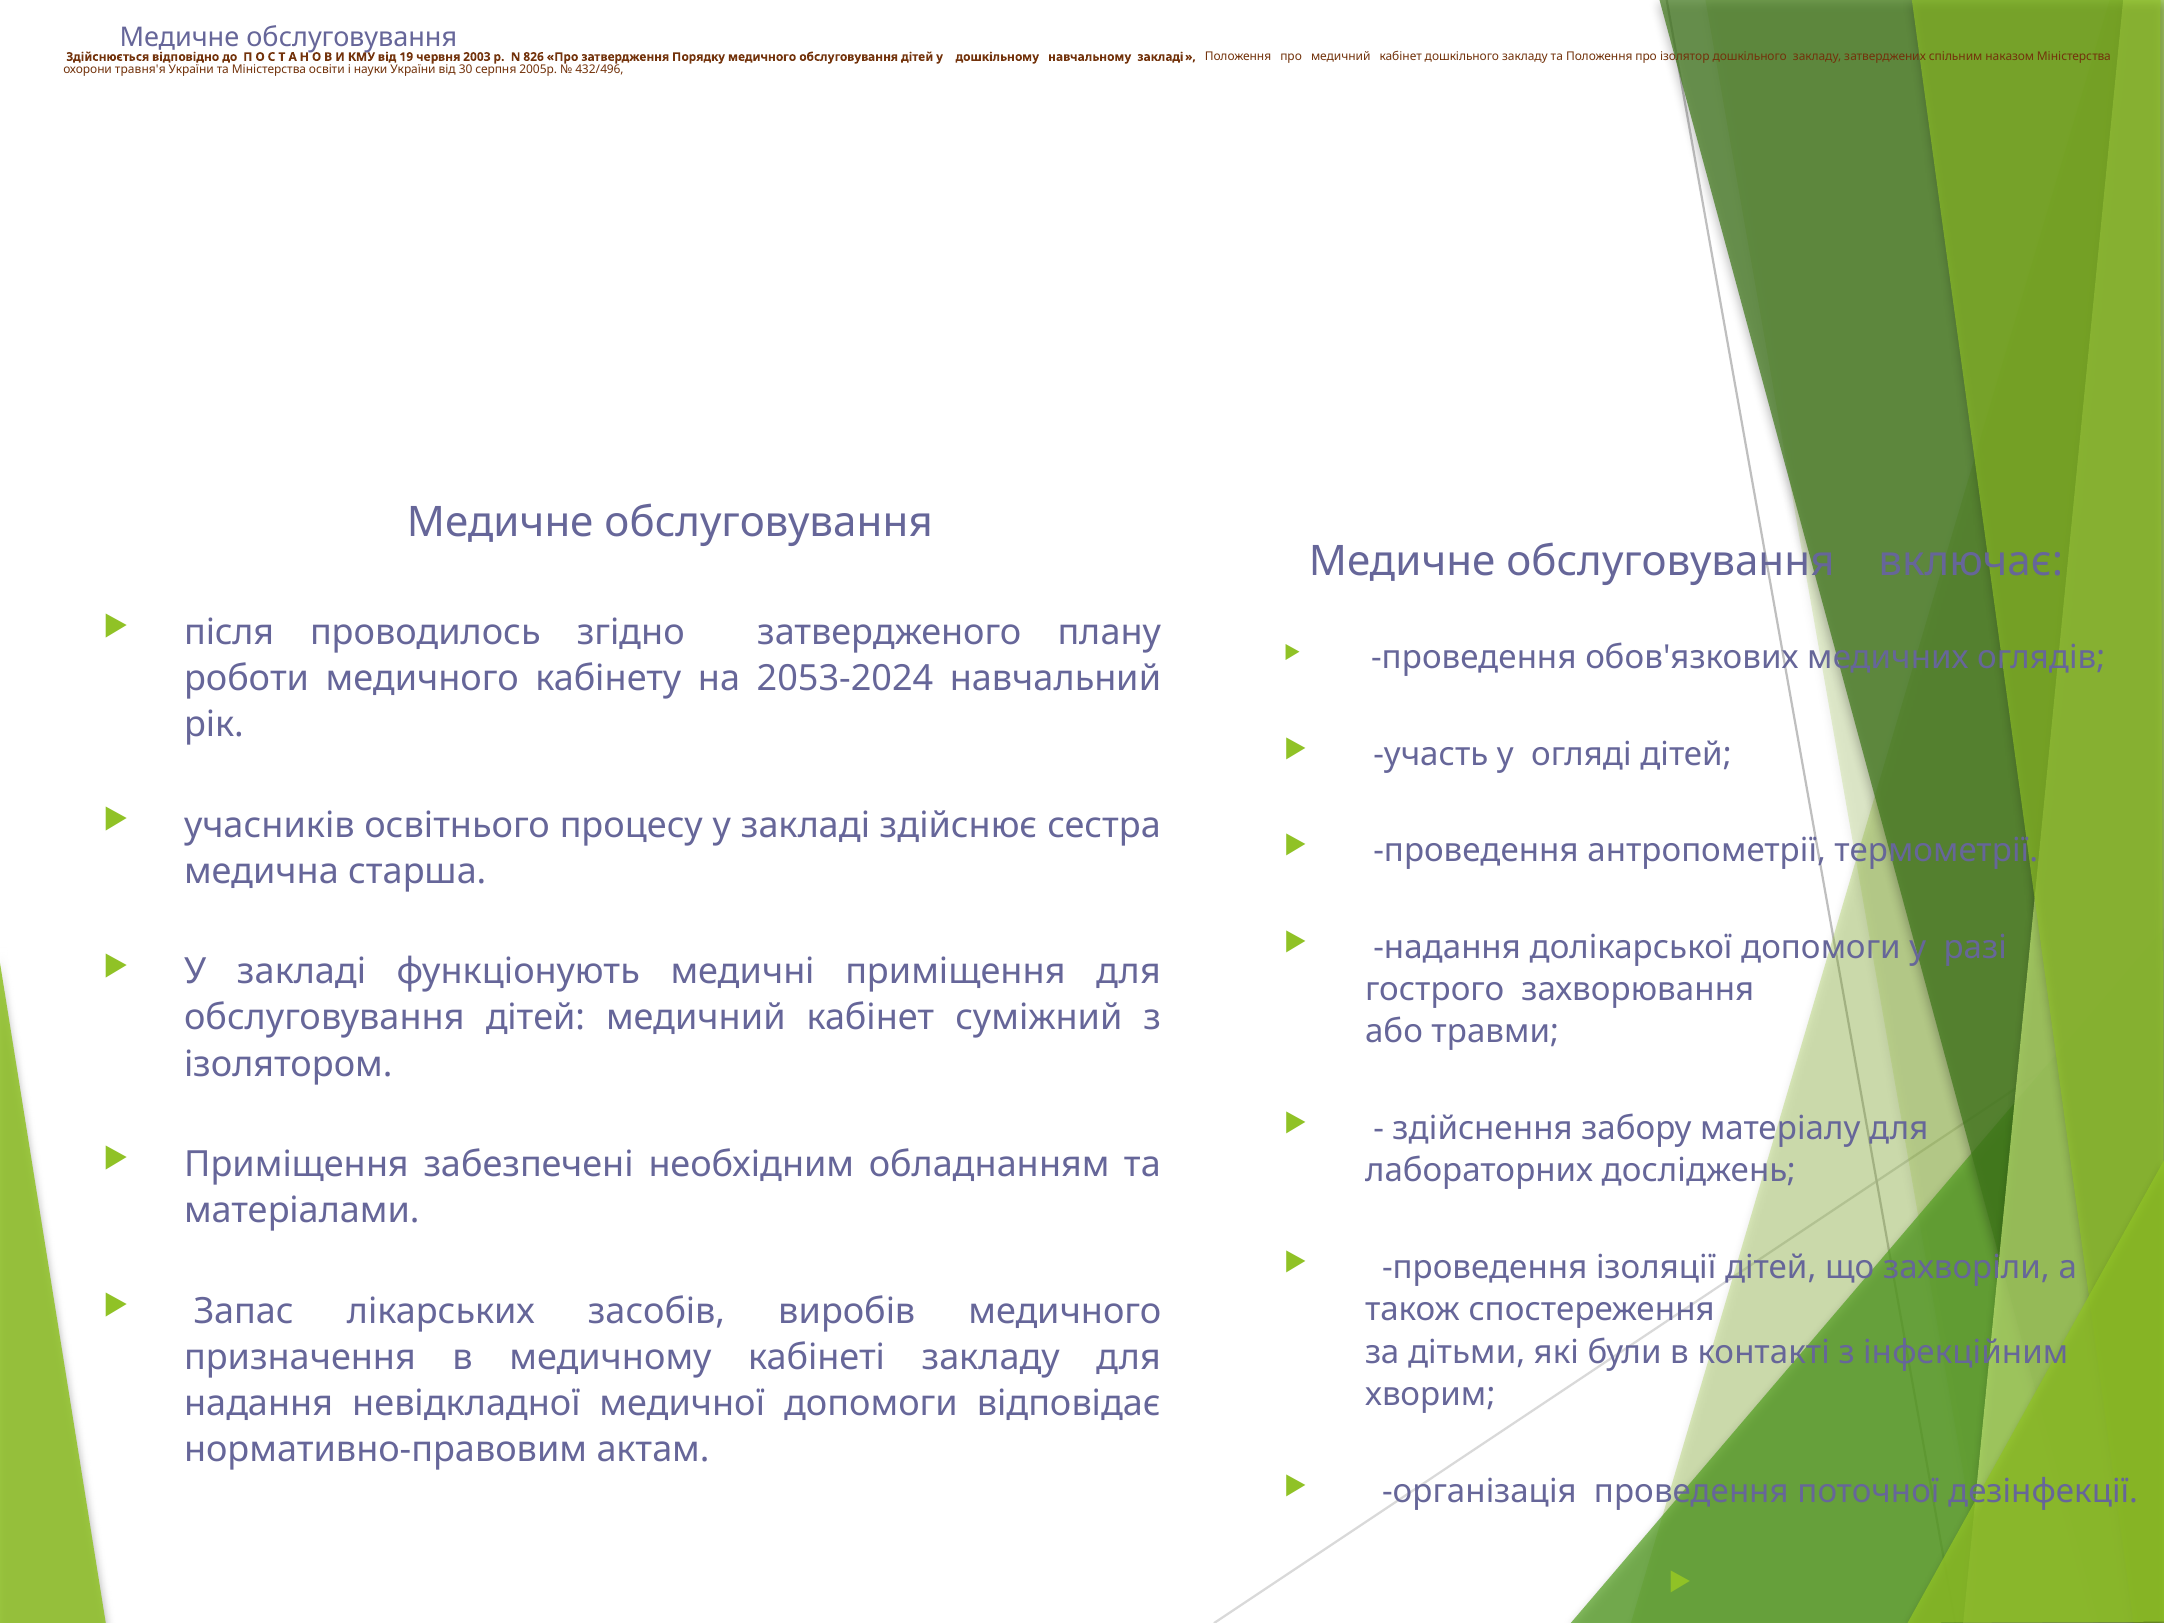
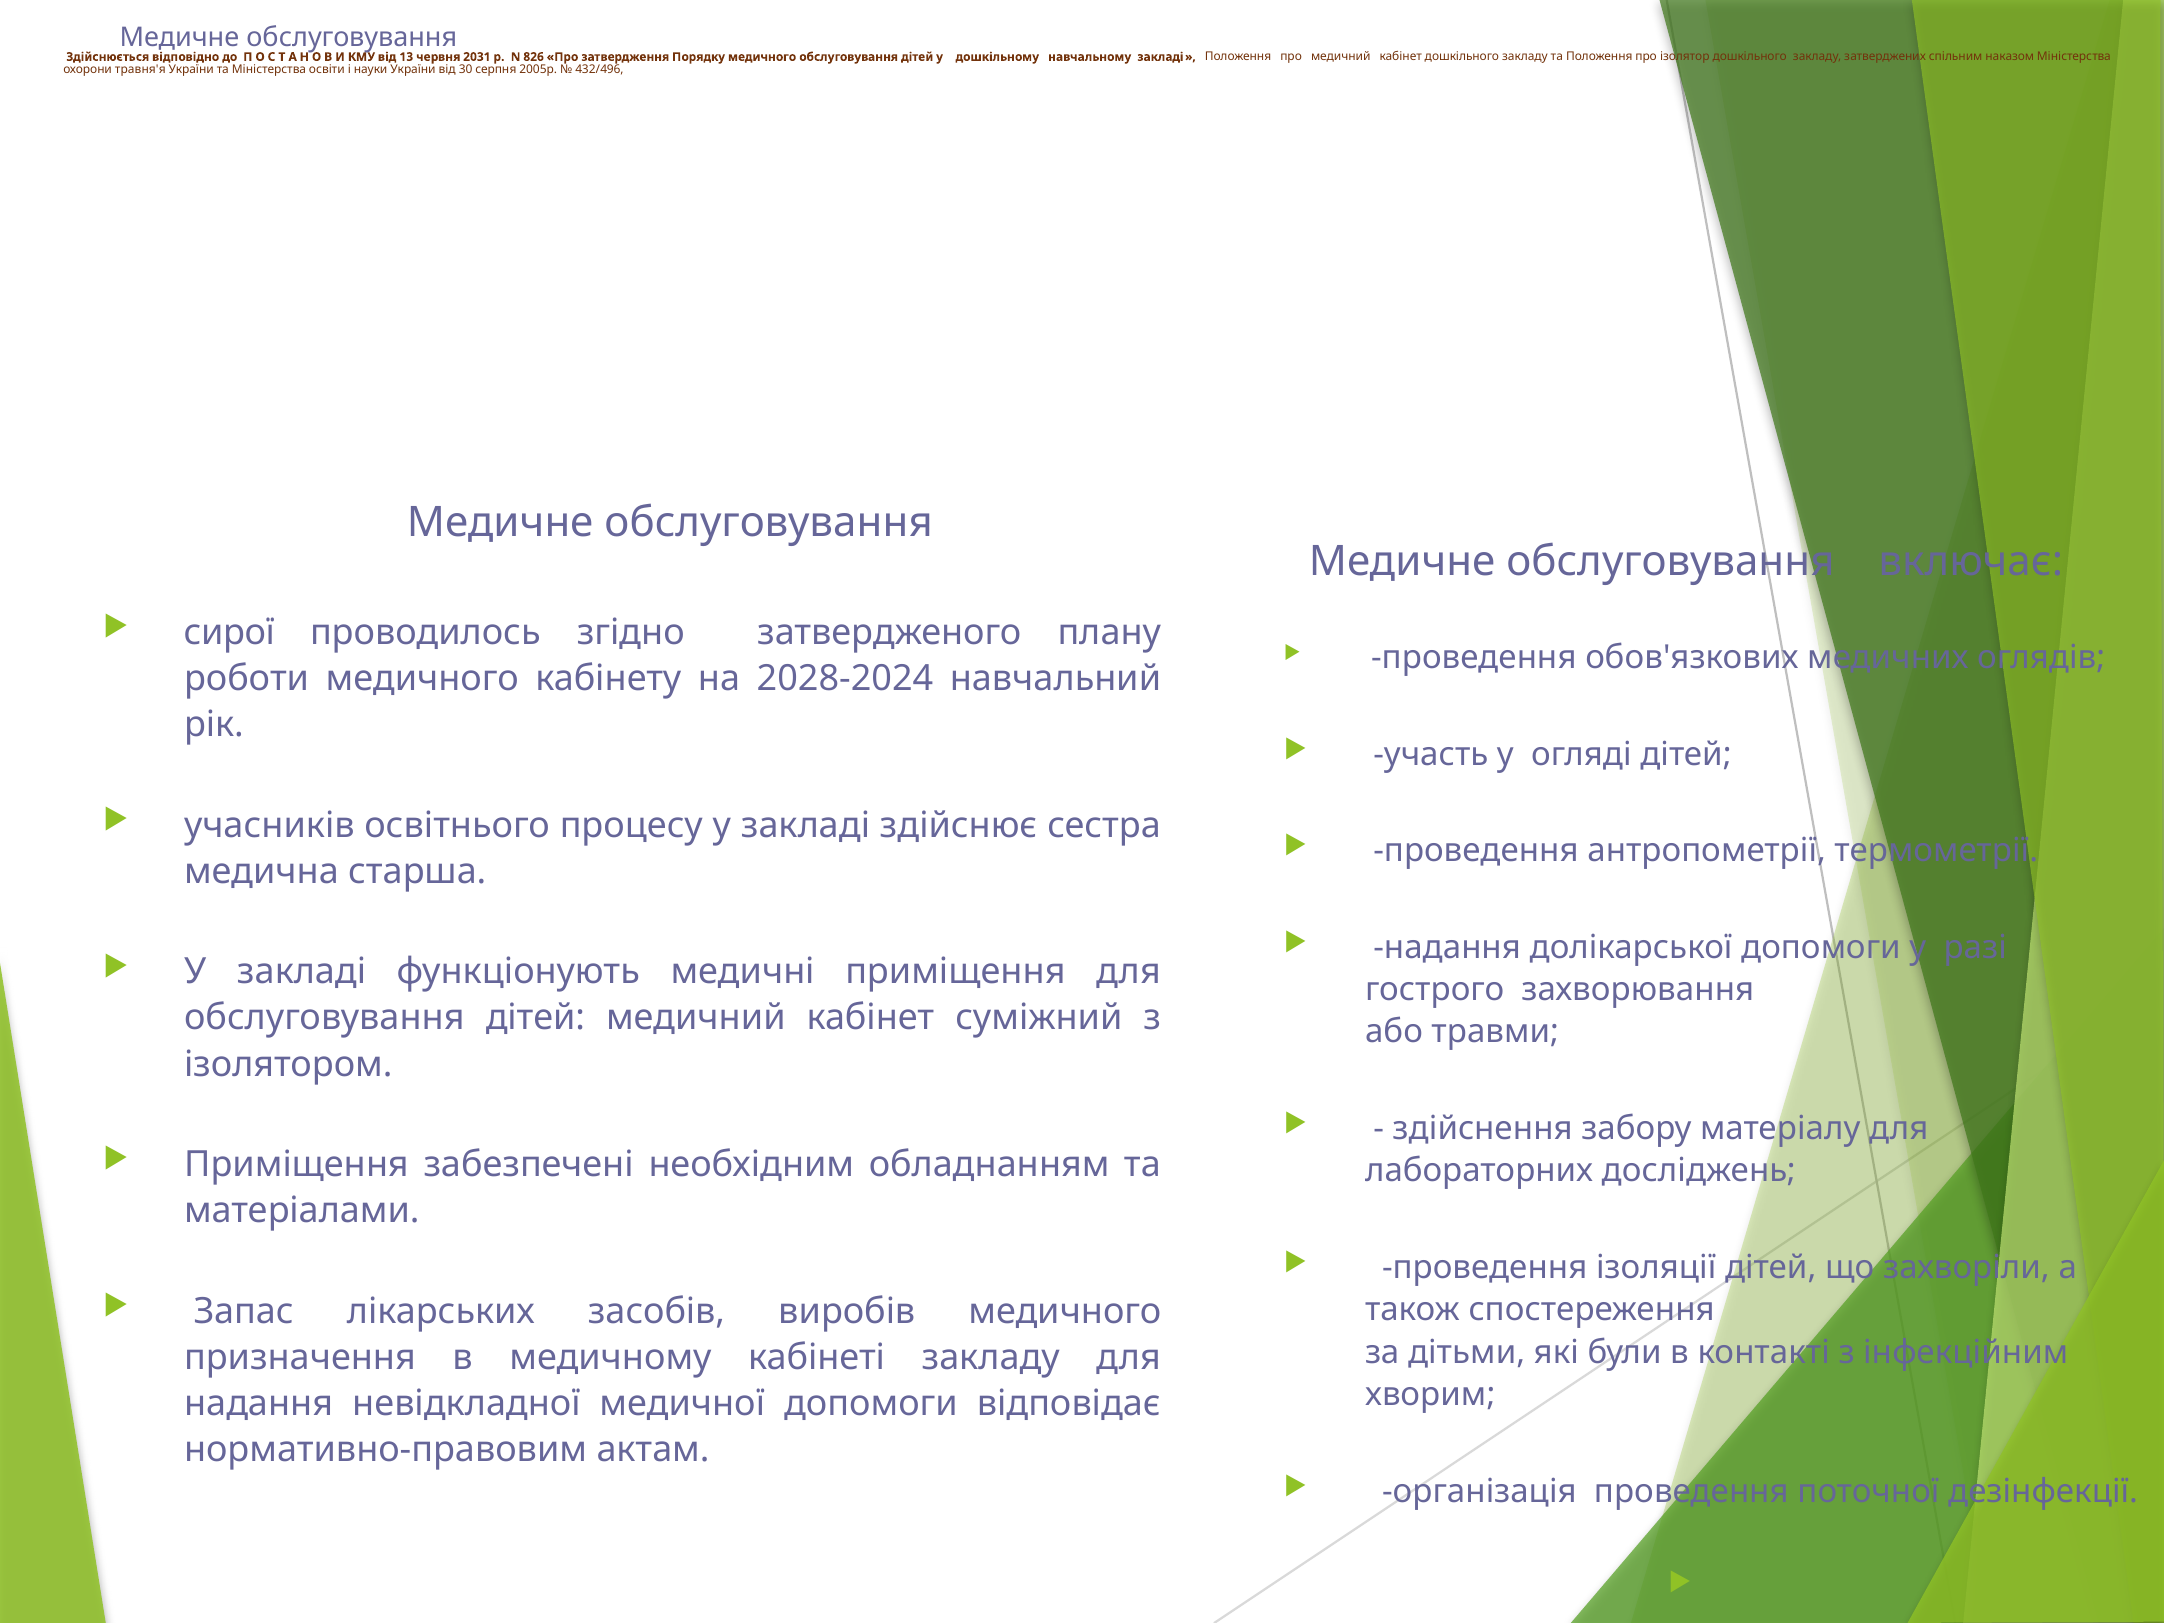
19: 19 -> 13 (406, 57)
2003: 2003 -> 2031 (477, 57)
після: після -> сирої (229, 632)
2053-2024: 2053-2024 -> 2028-2024 (845, 679)
